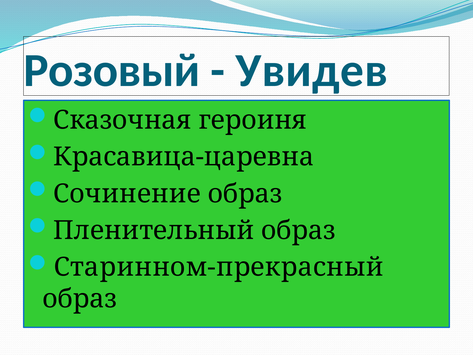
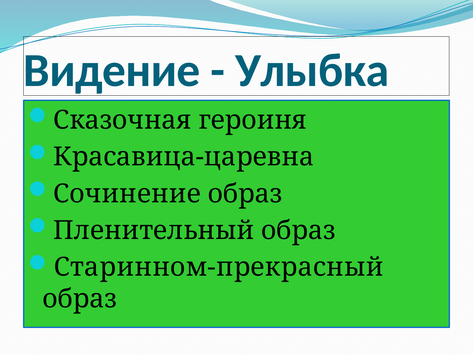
Розовый: Розовый -> Видение (112, 70)
Увидев: Увидев -> Улыбка (312, 70)
